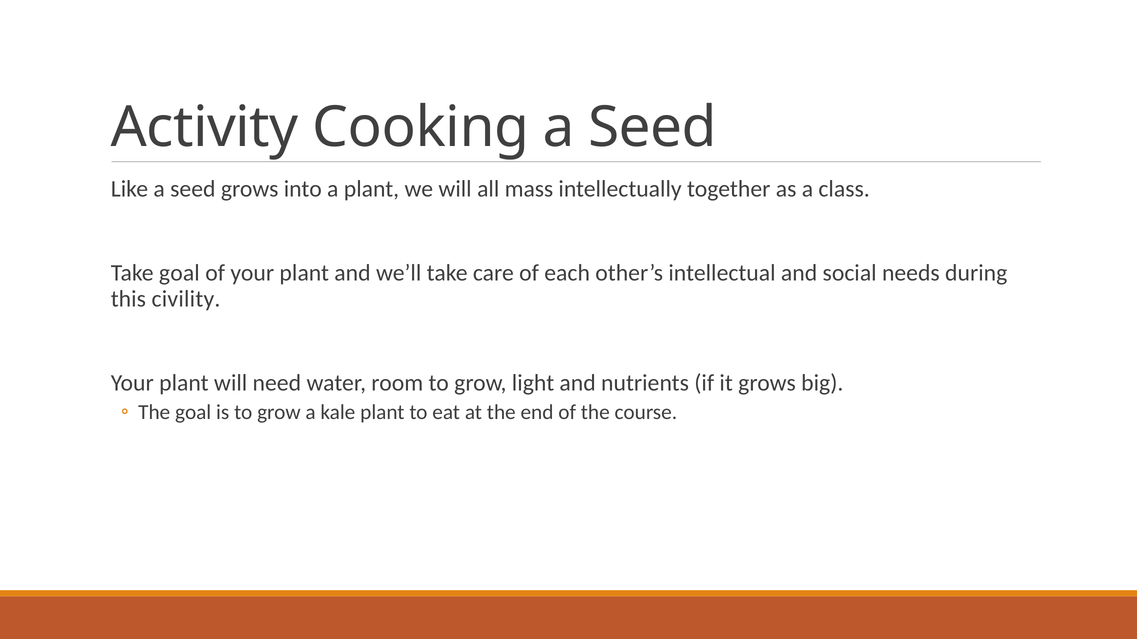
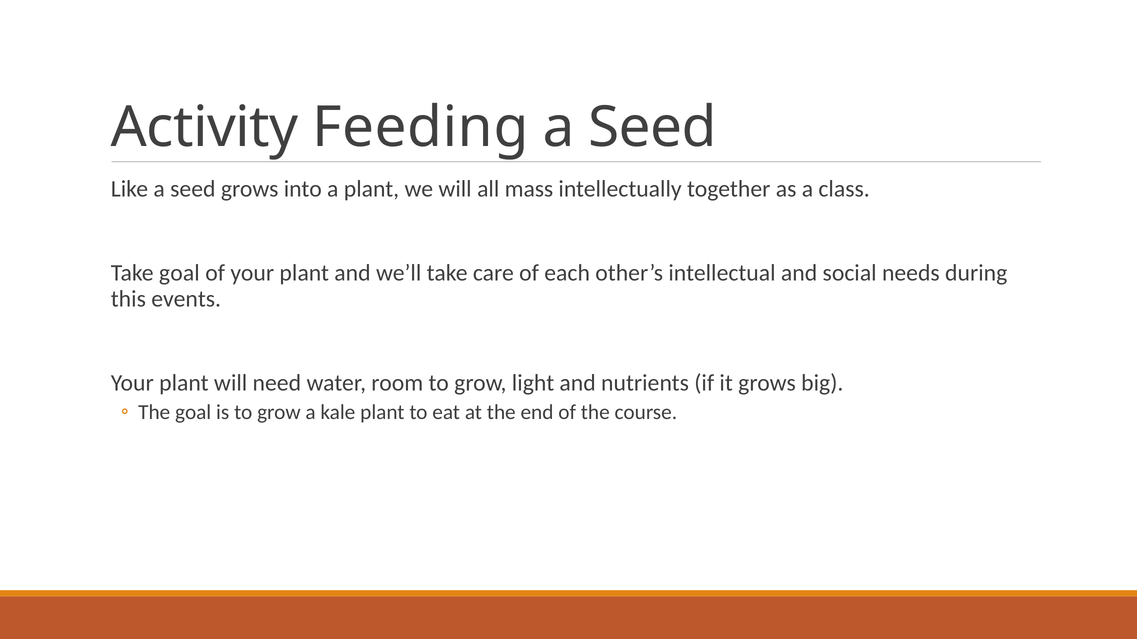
Cooking: Cooking -> Feeding (420, 127)
civility: civility -> events (186, 299)
